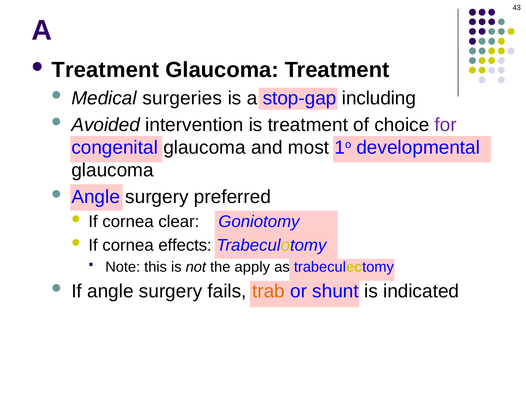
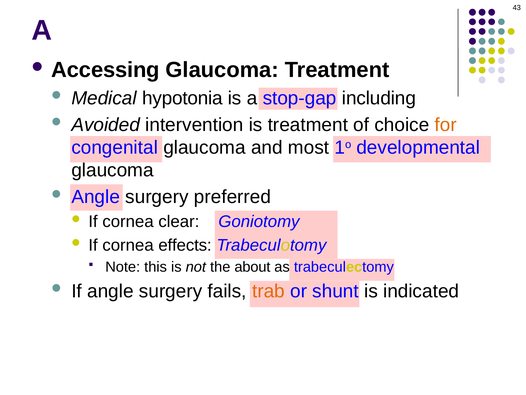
Treatment: Treatment -> Accessing (105, 70)
surgeries: surgeries -> hypotonia (182, 98)
for colour: purple -> orange (446, 125)
apply: apply -> about (252, 267)
